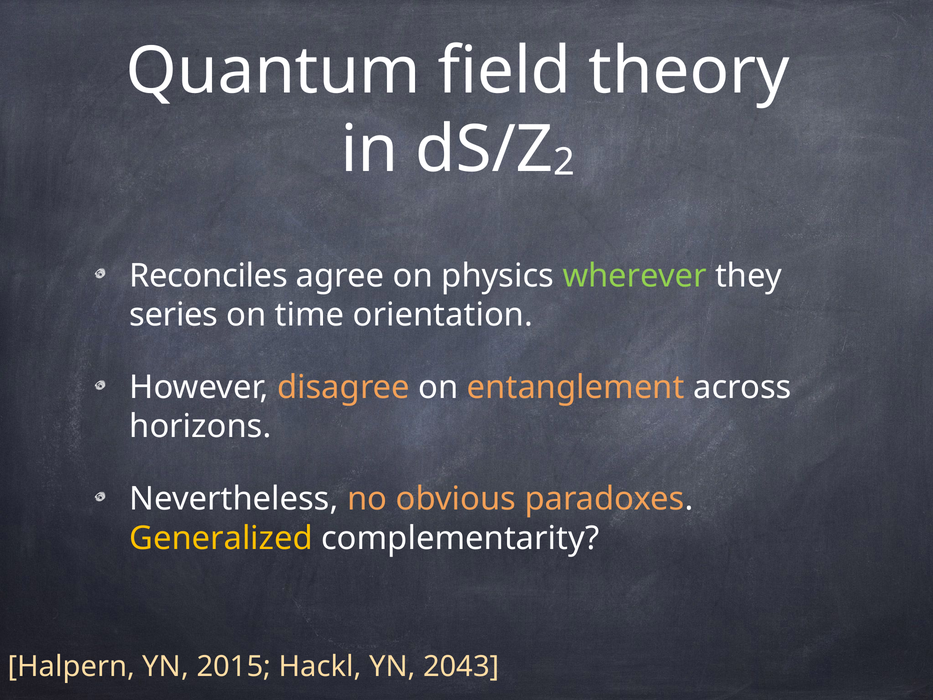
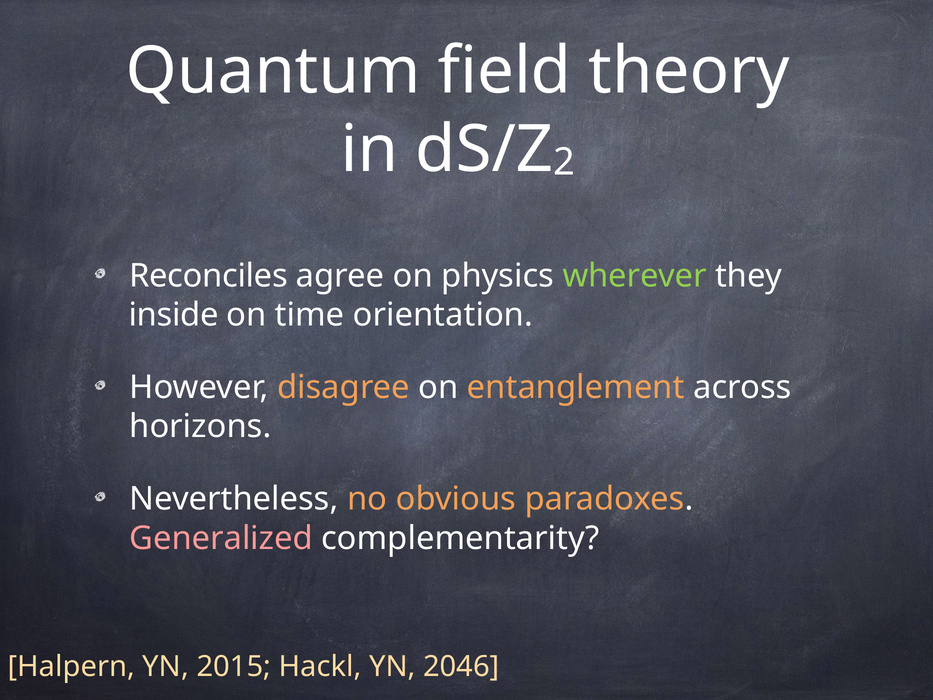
series: series -> inside (174, 315)
Generalized colour: yellow -> pink (221, 538)
2043: 2043 -> 2046 (461, 666)
